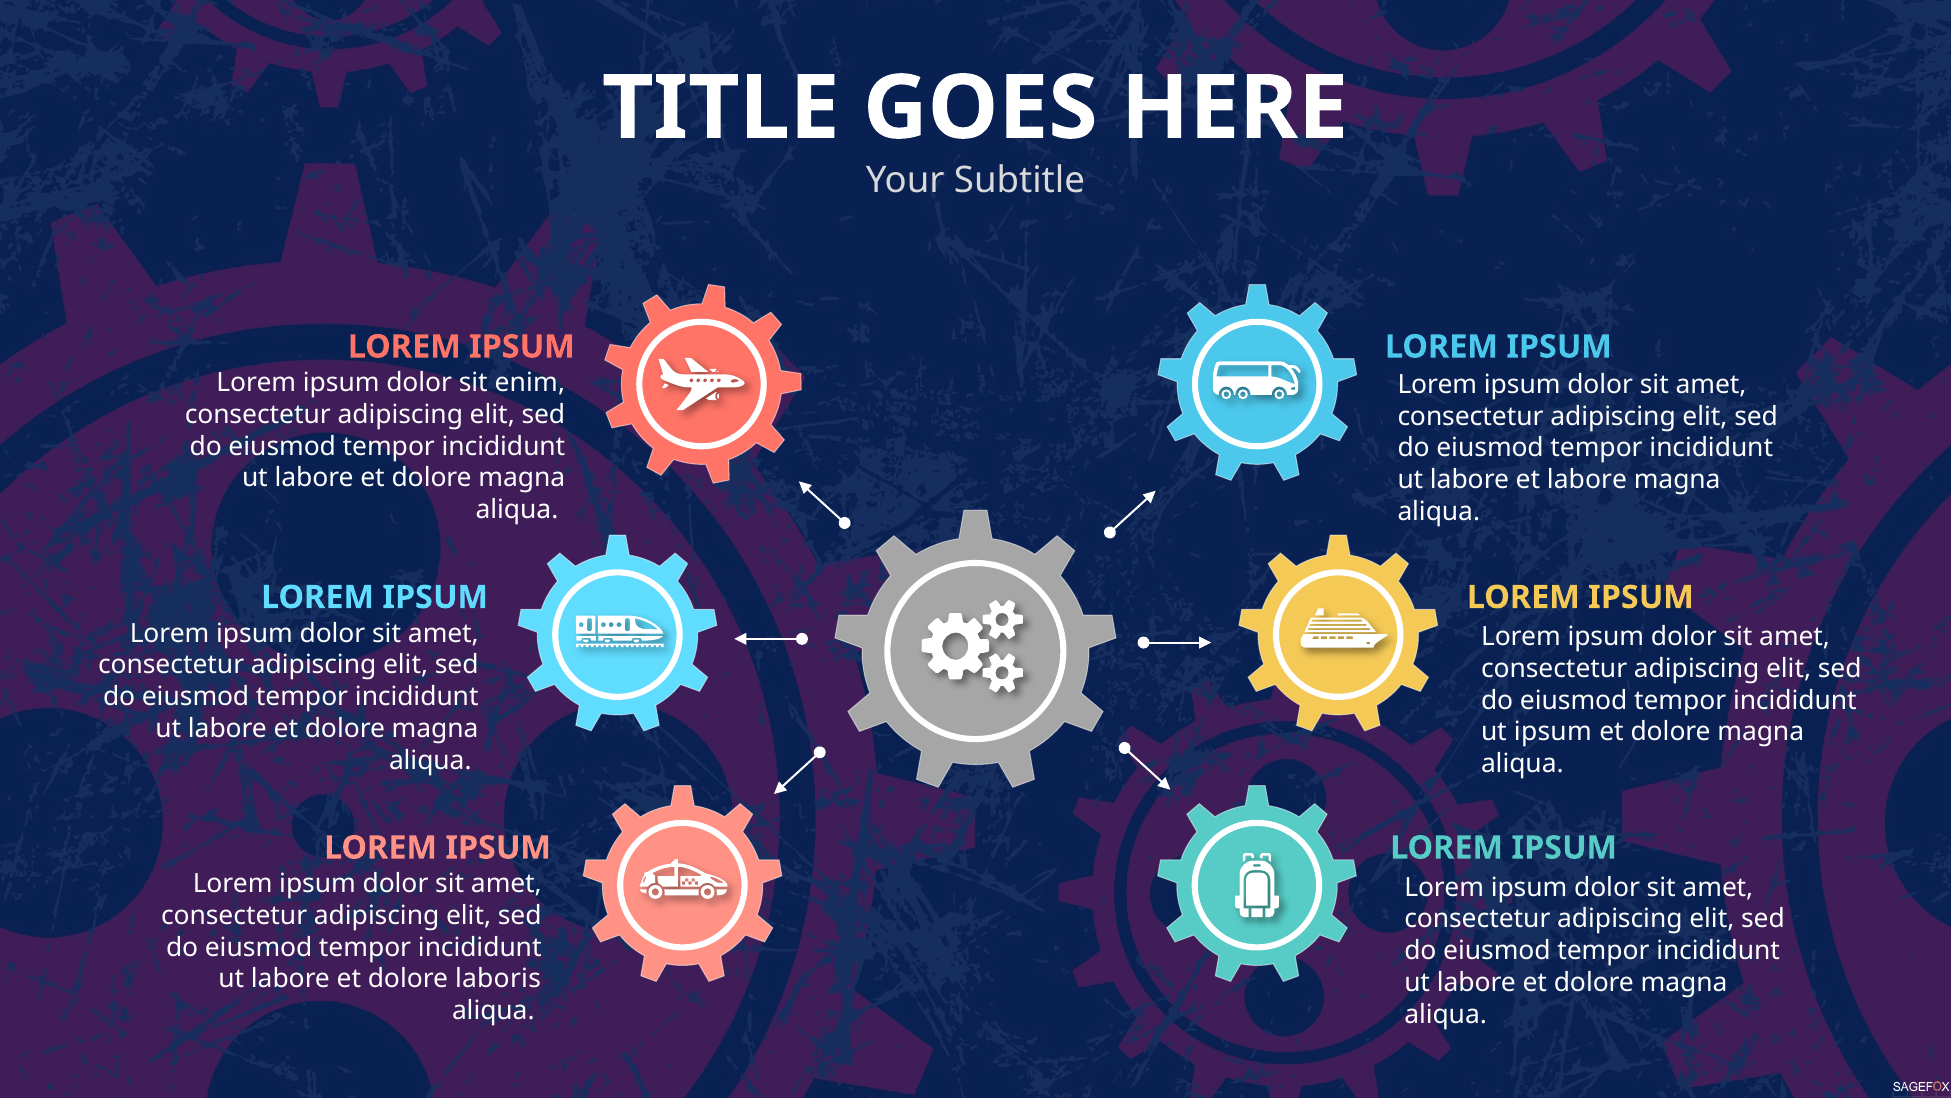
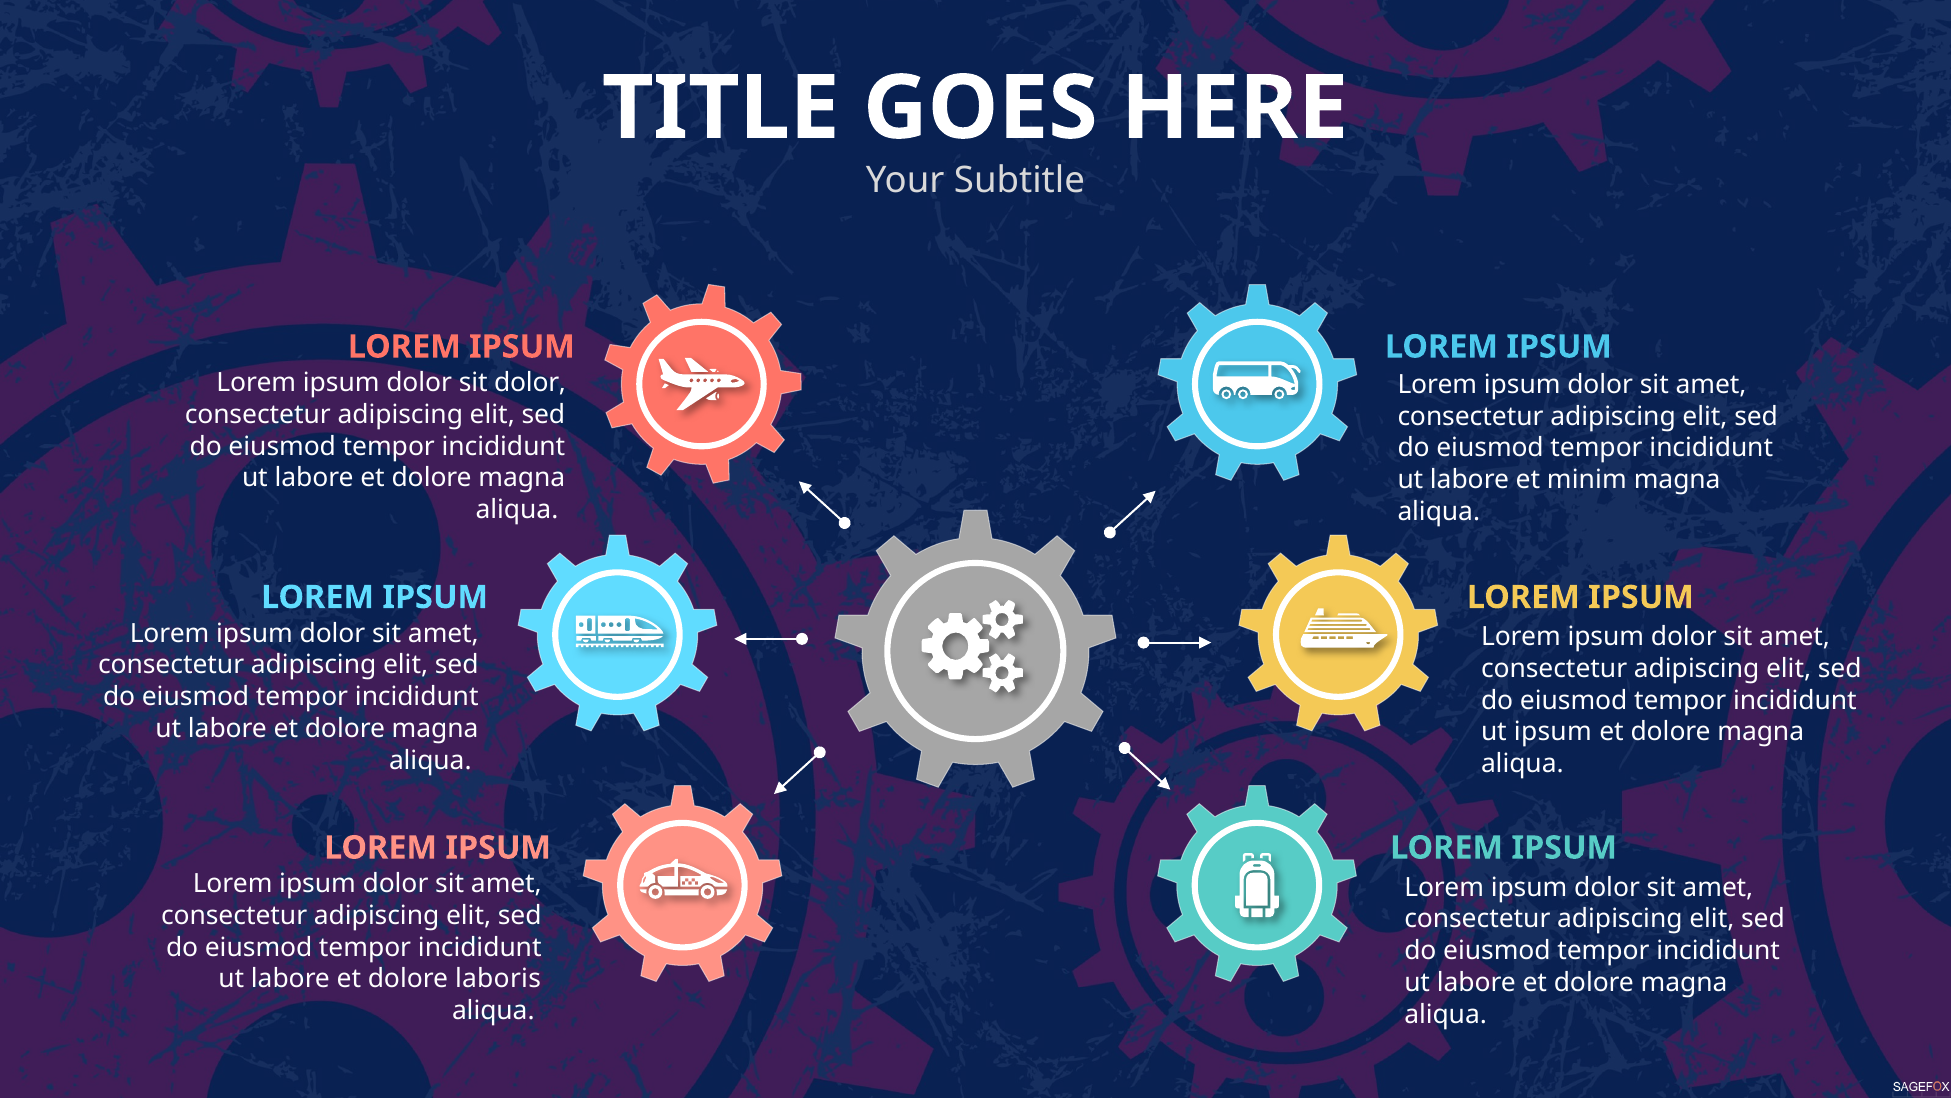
sit enim: enim -> dolor (530, 383)
et labore: labore -> minim (1587, 480)
